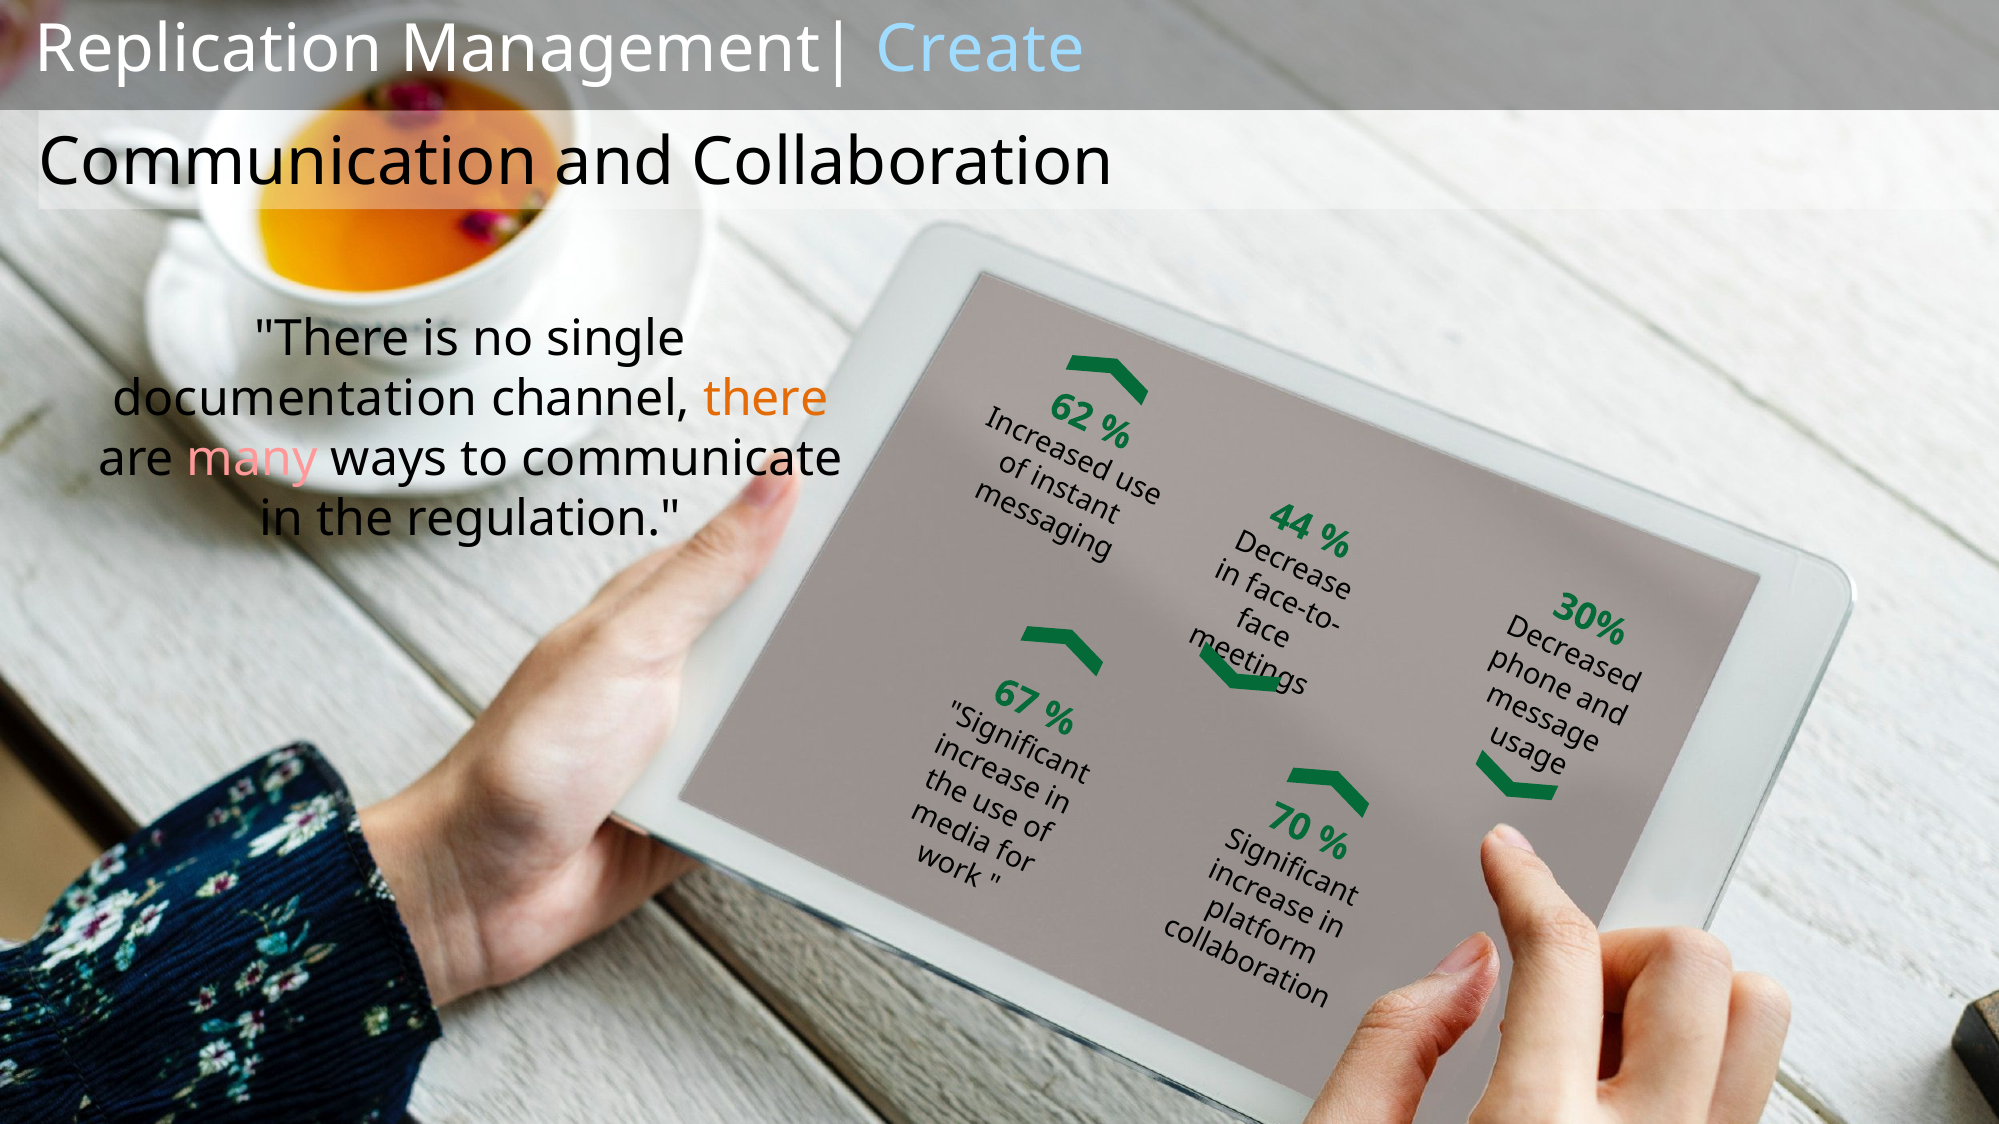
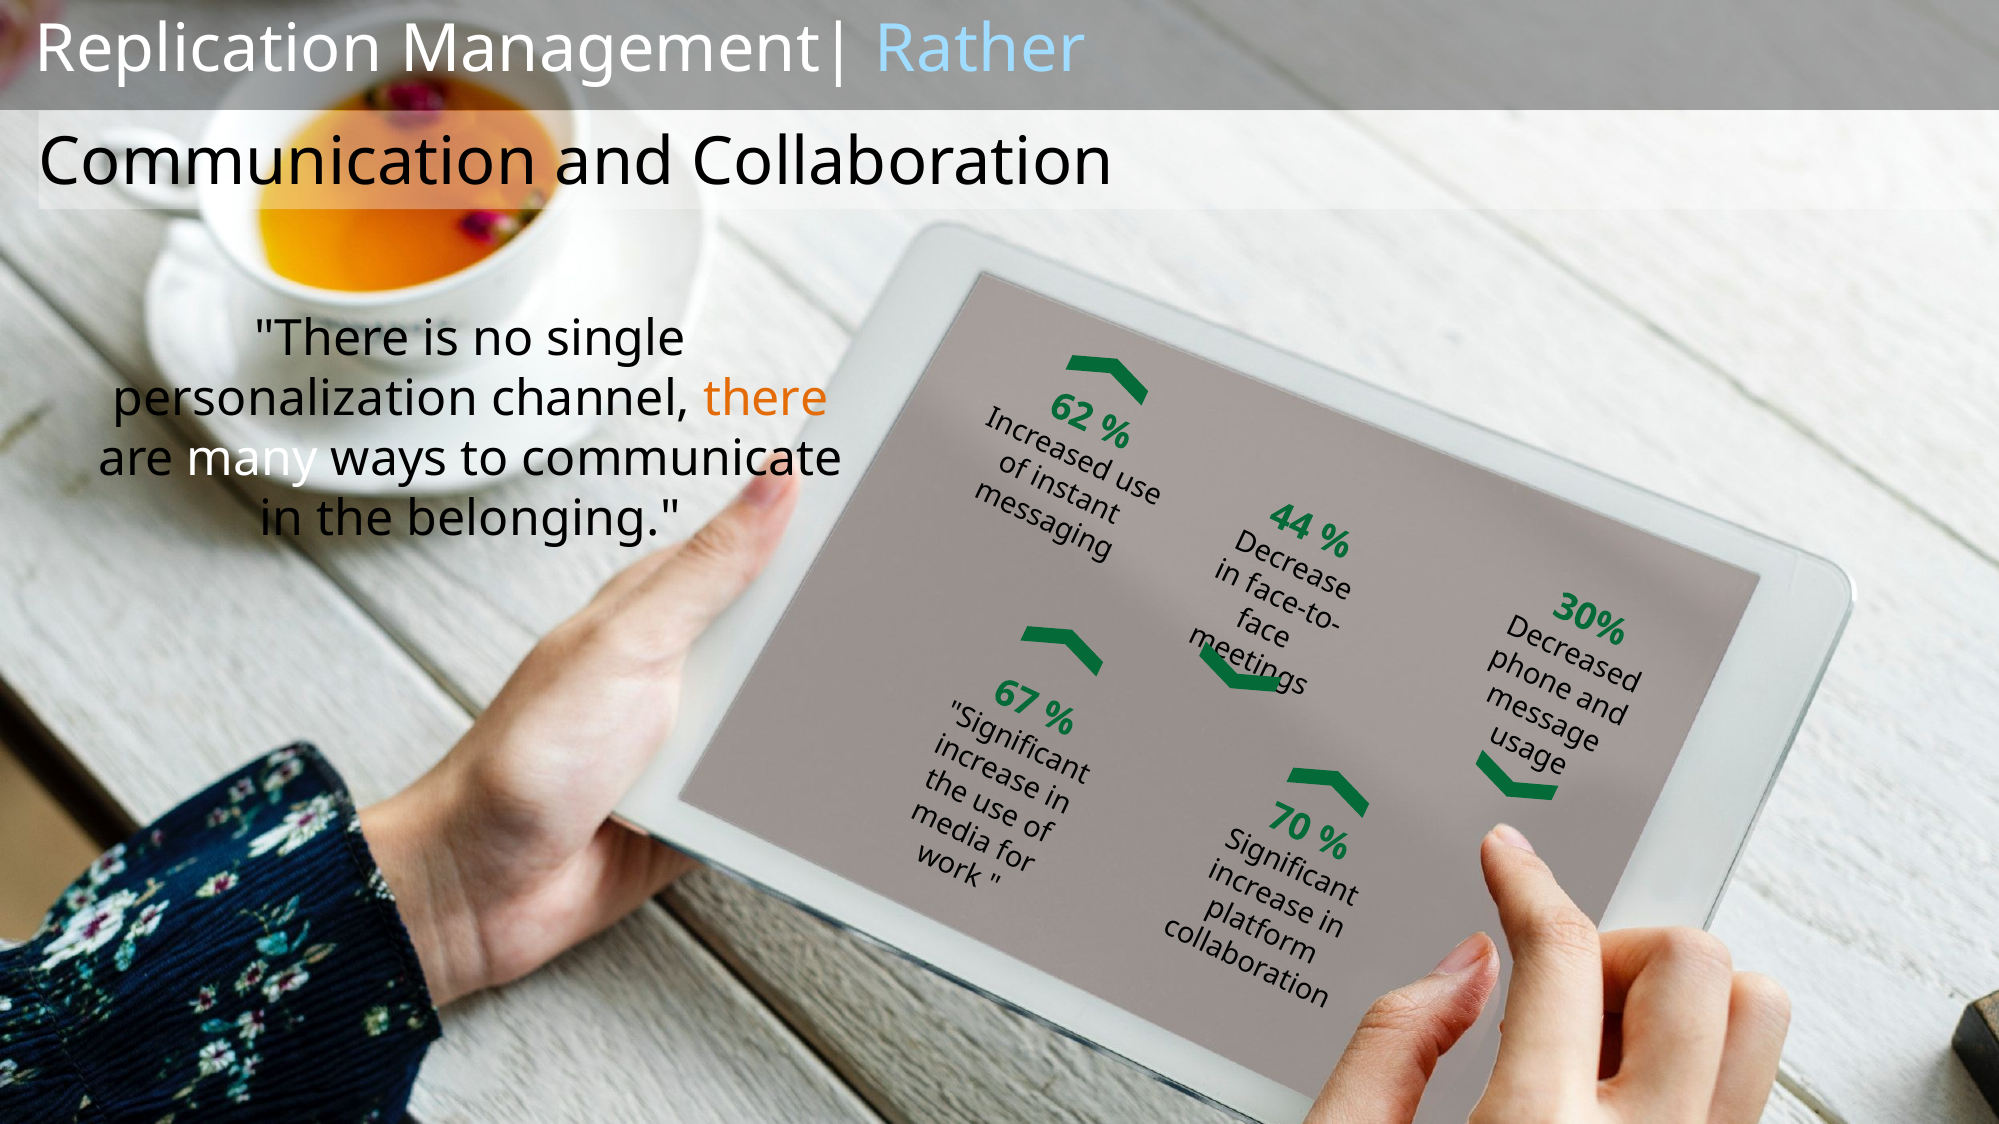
Create: Create -> Rather (980, 50)
documentation: documentation -> personalization (295, 399)
many colour: pink -> white (252, 459)
regulation: regulation -> belonging (543, 519)
